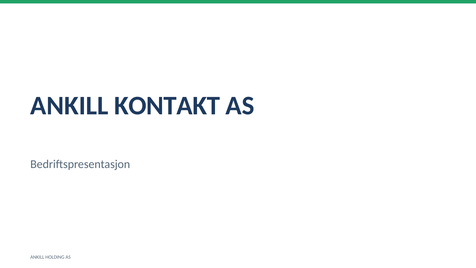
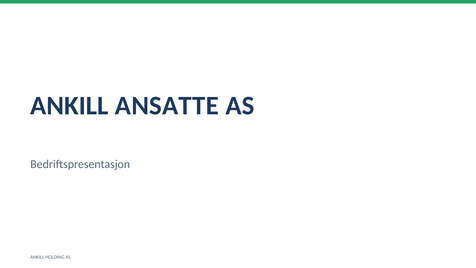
KONTAKT: KONTAKT -> ANSATTE (167, 106)
